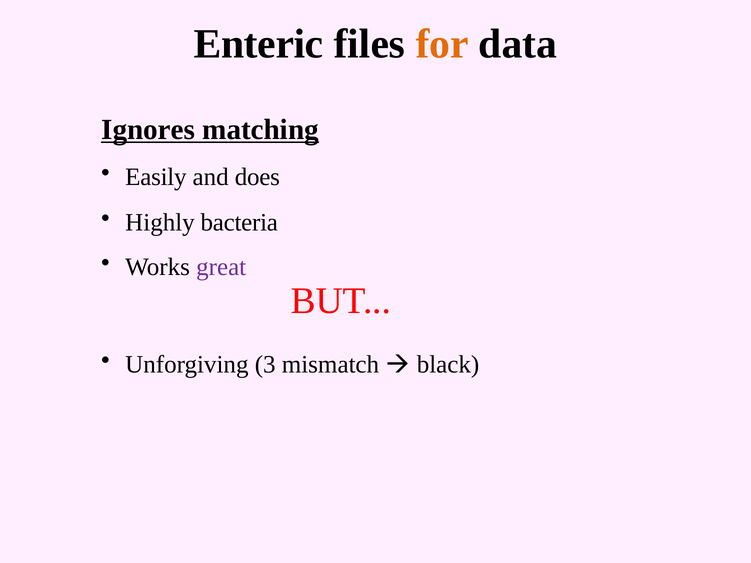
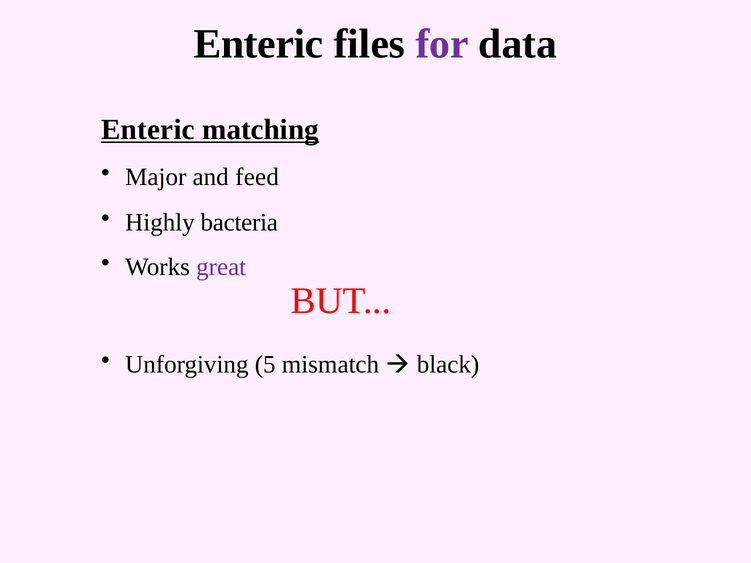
for colour: orange -> purple (442, 44)
Ignores: Ignores -> Enteric (148, 130)
Easily: Easily -> Major (156, 177)
does: does -> feed (257, 177)
3: 3 -> 5 (265, 365)
